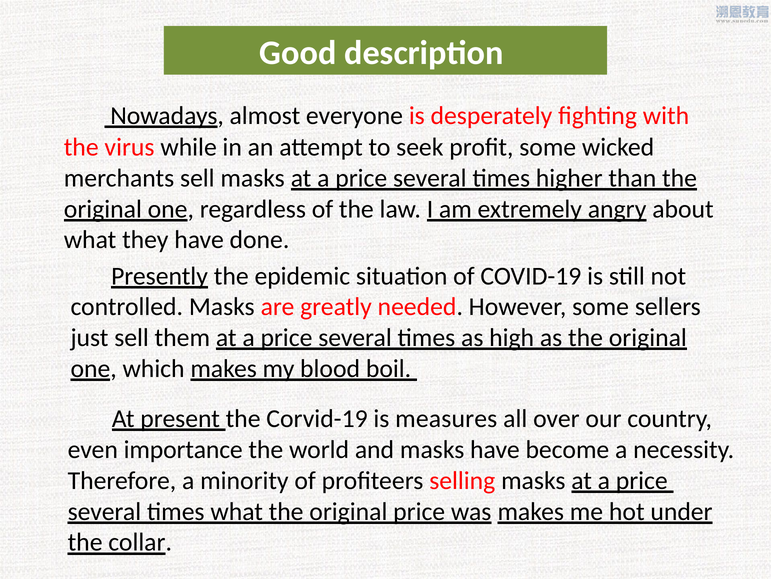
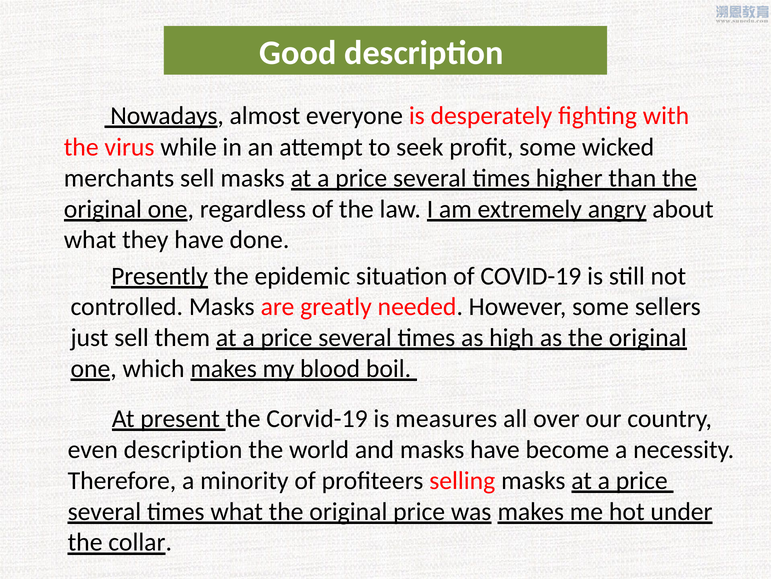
even importance: importance -> description (183, 449)
